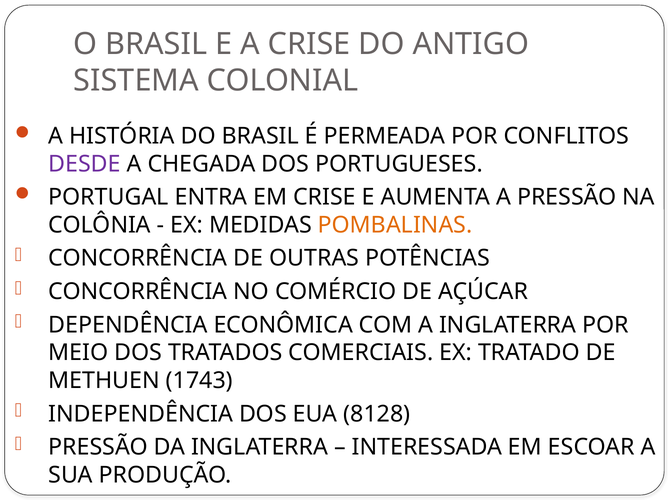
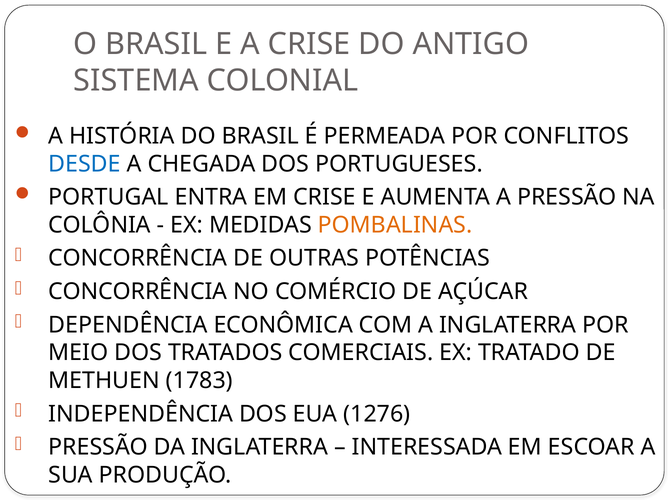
DESDE colour: purple -> blue (85, 164)
1743: 1743 -> 1783 (199, 380)
8128: 8128 -> 1276 (377, 414)
